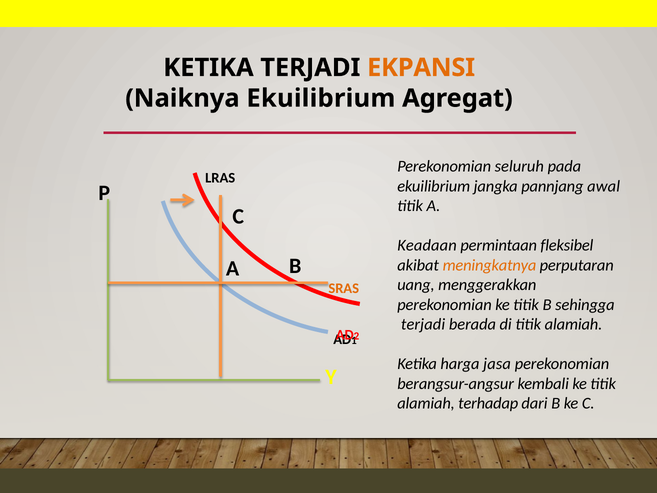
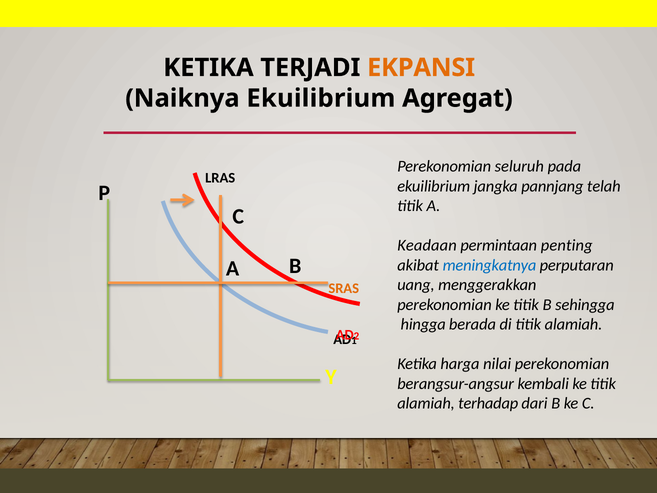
awal: awal -> telah (604, 186)
fleksibel: fleksibel -> penting (567, 245)
meningkatnya colour: orange -> blue (490, 265)
terjadi: terjadi -> hingga (423, 324)
jasa: jasa -> nilai (497, 364)
